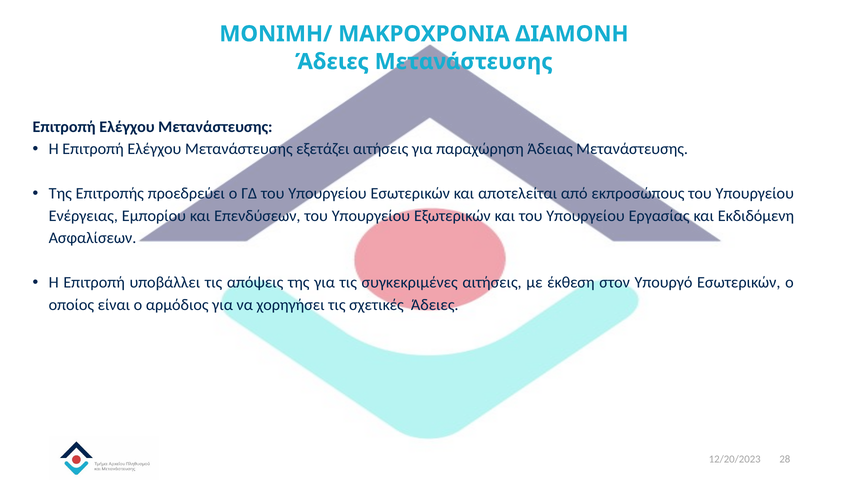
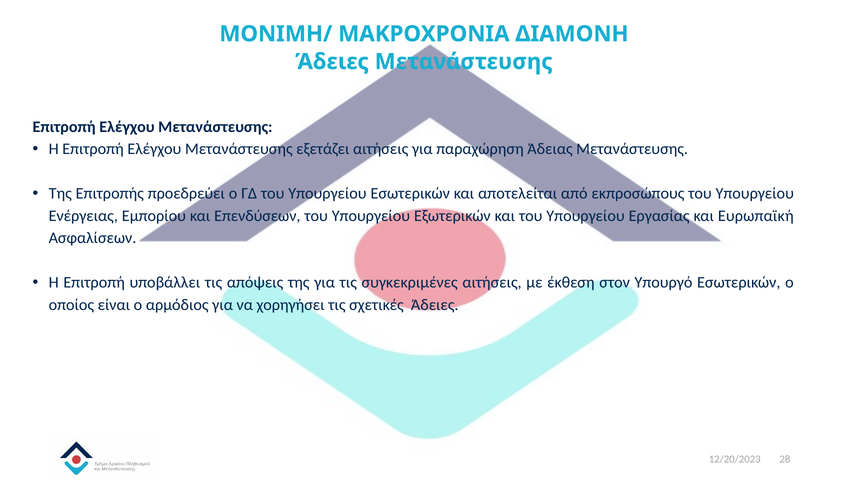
Εκδιδόμενη: Εκδιδόμενη -> Ευρωπαϊκή (756, 216)
